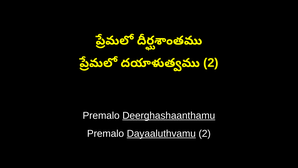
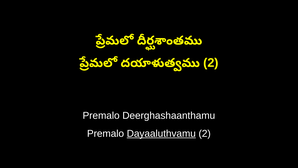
Deerghashaanthamu underline: present -> none (169, 115)
